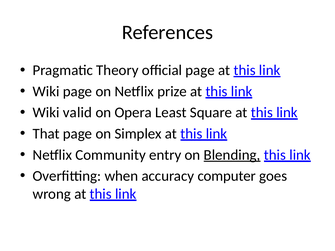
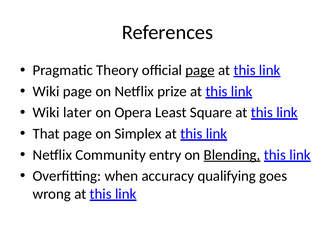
page underline: none -> present (200, 70)
valid: valid -> later (77, 113)
computer: computer -> qualifying (227, 176)
